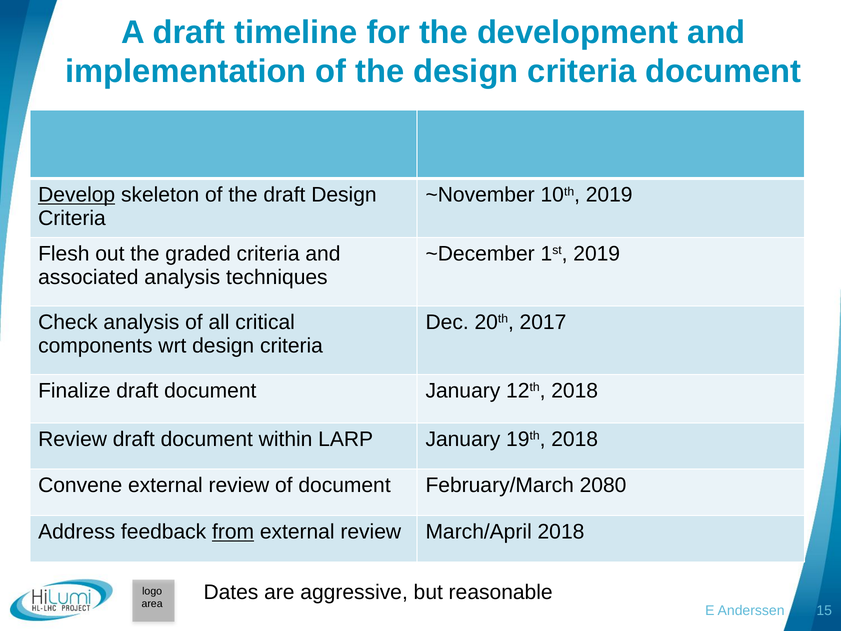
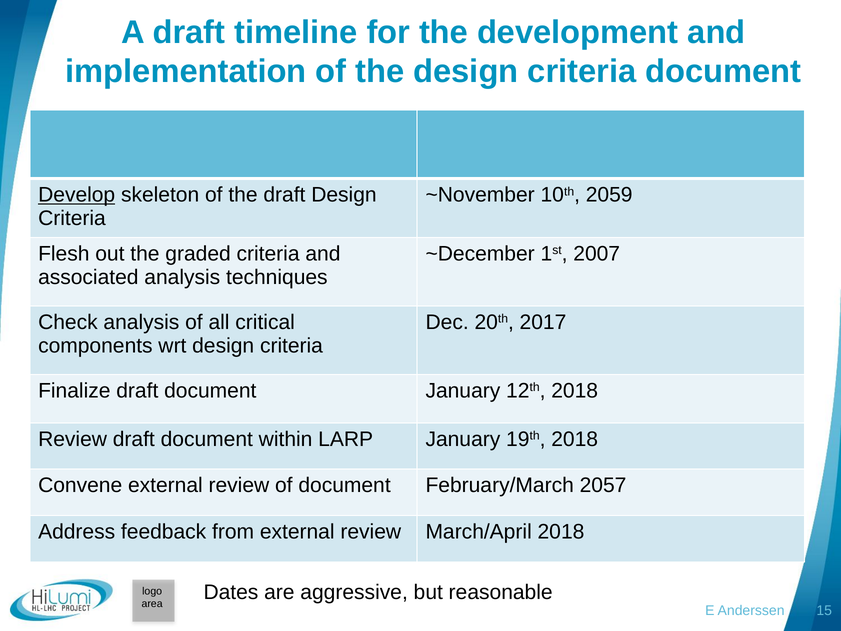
10th 2019: 2019 -> 2059 (609, 195)
1st 2019: 2019 -> 2007 (597, 254)
2080: 2080 -> 2057 (603, 485)
from underline: present -> none (233, 532)
